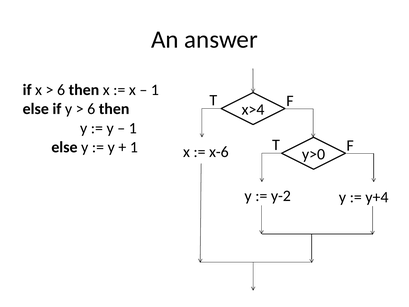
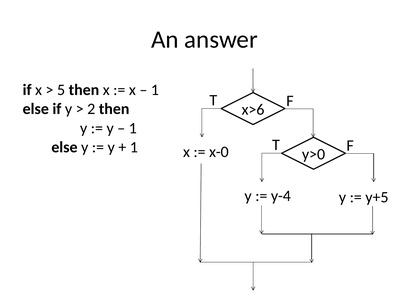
6: 6 -> 5 (61, 90)
6: 6 -> 2 (91, 109)
x>4: x>4 -> x>6 (253, 110)
x-6: x-6 -> x-0 (219, 152)
y-2: y-2 -> y-4 (281, 196)
y+4: y+4 -> y+5 (377, 197)
